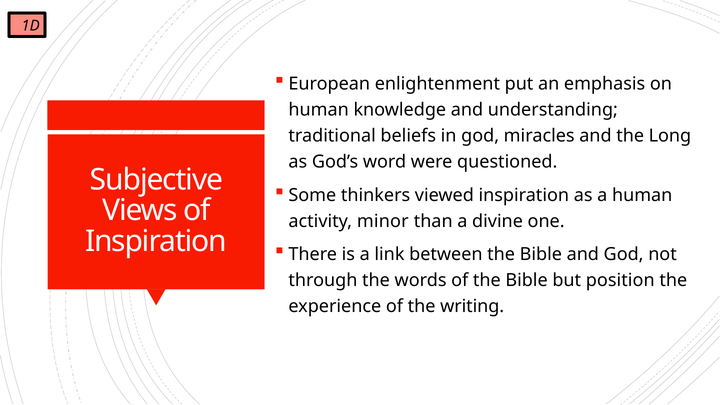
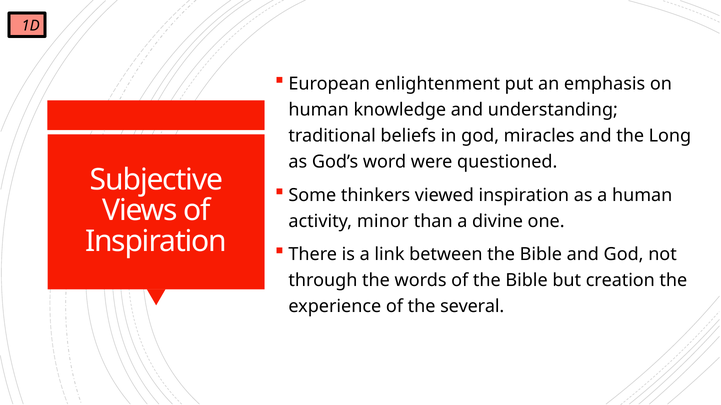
position: position -> creation (620, 281)
writing: writing -> several (472, 307)
